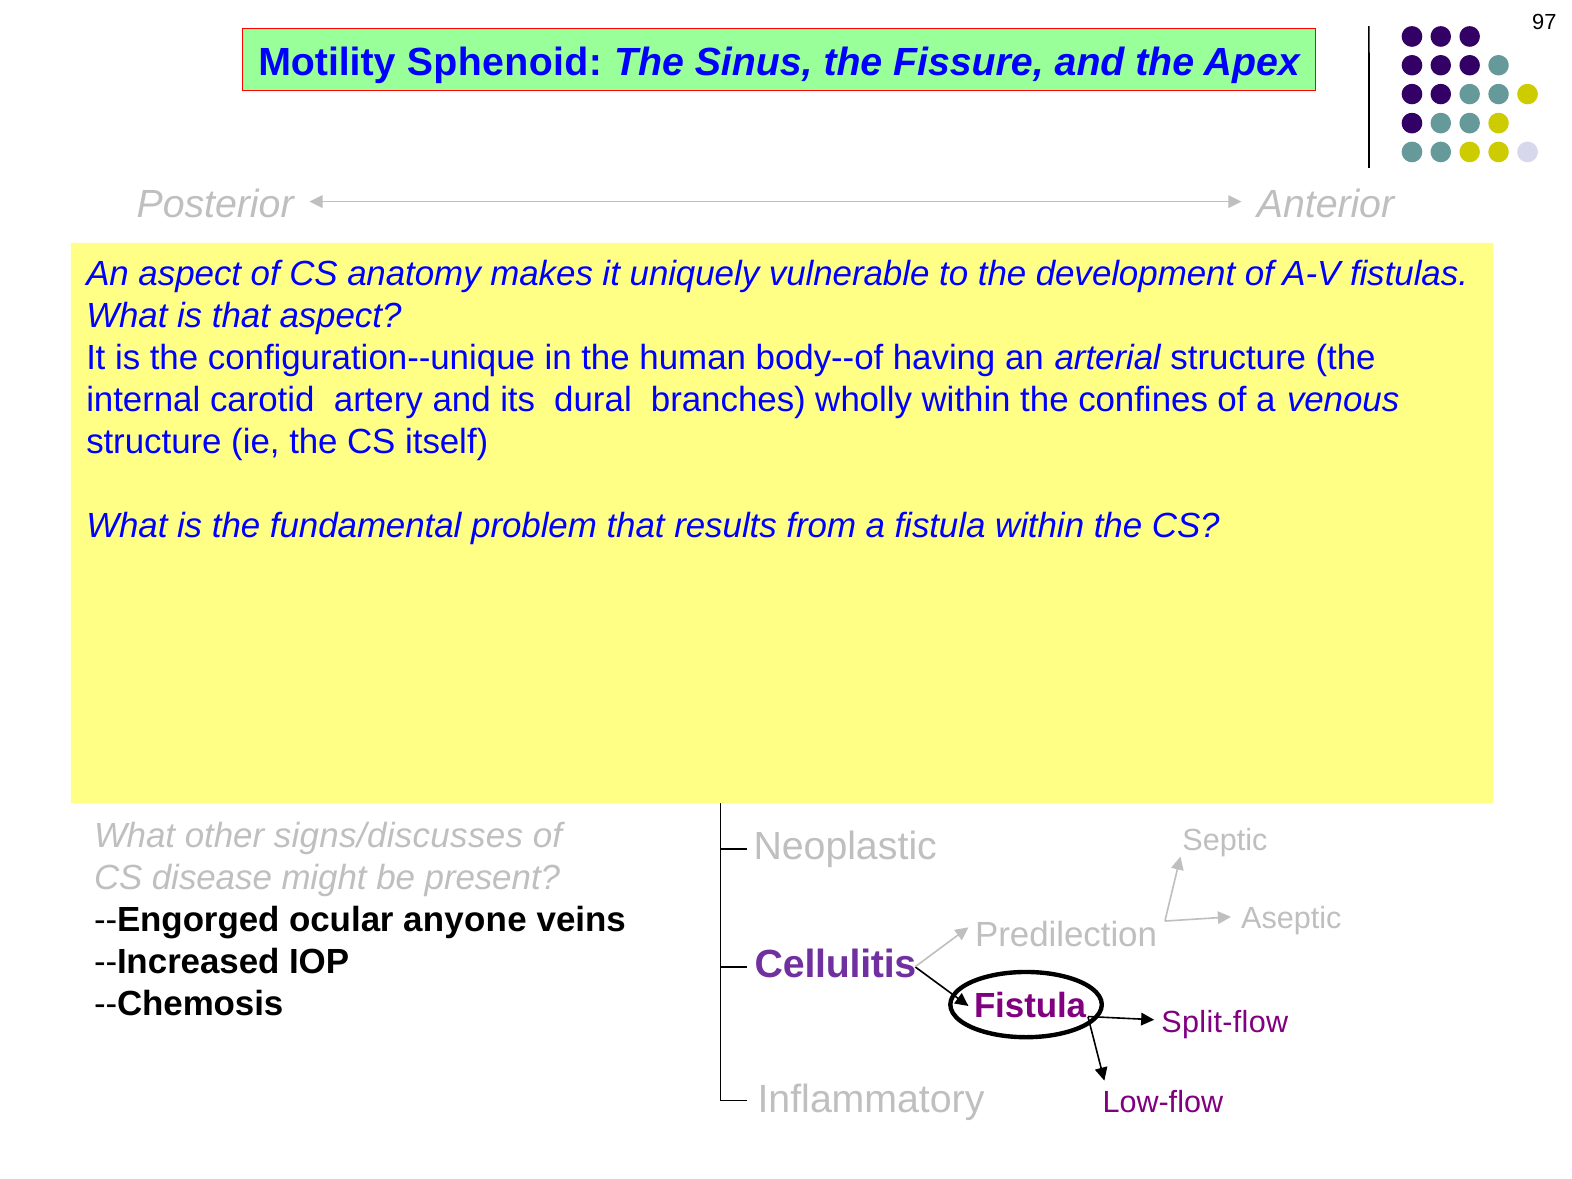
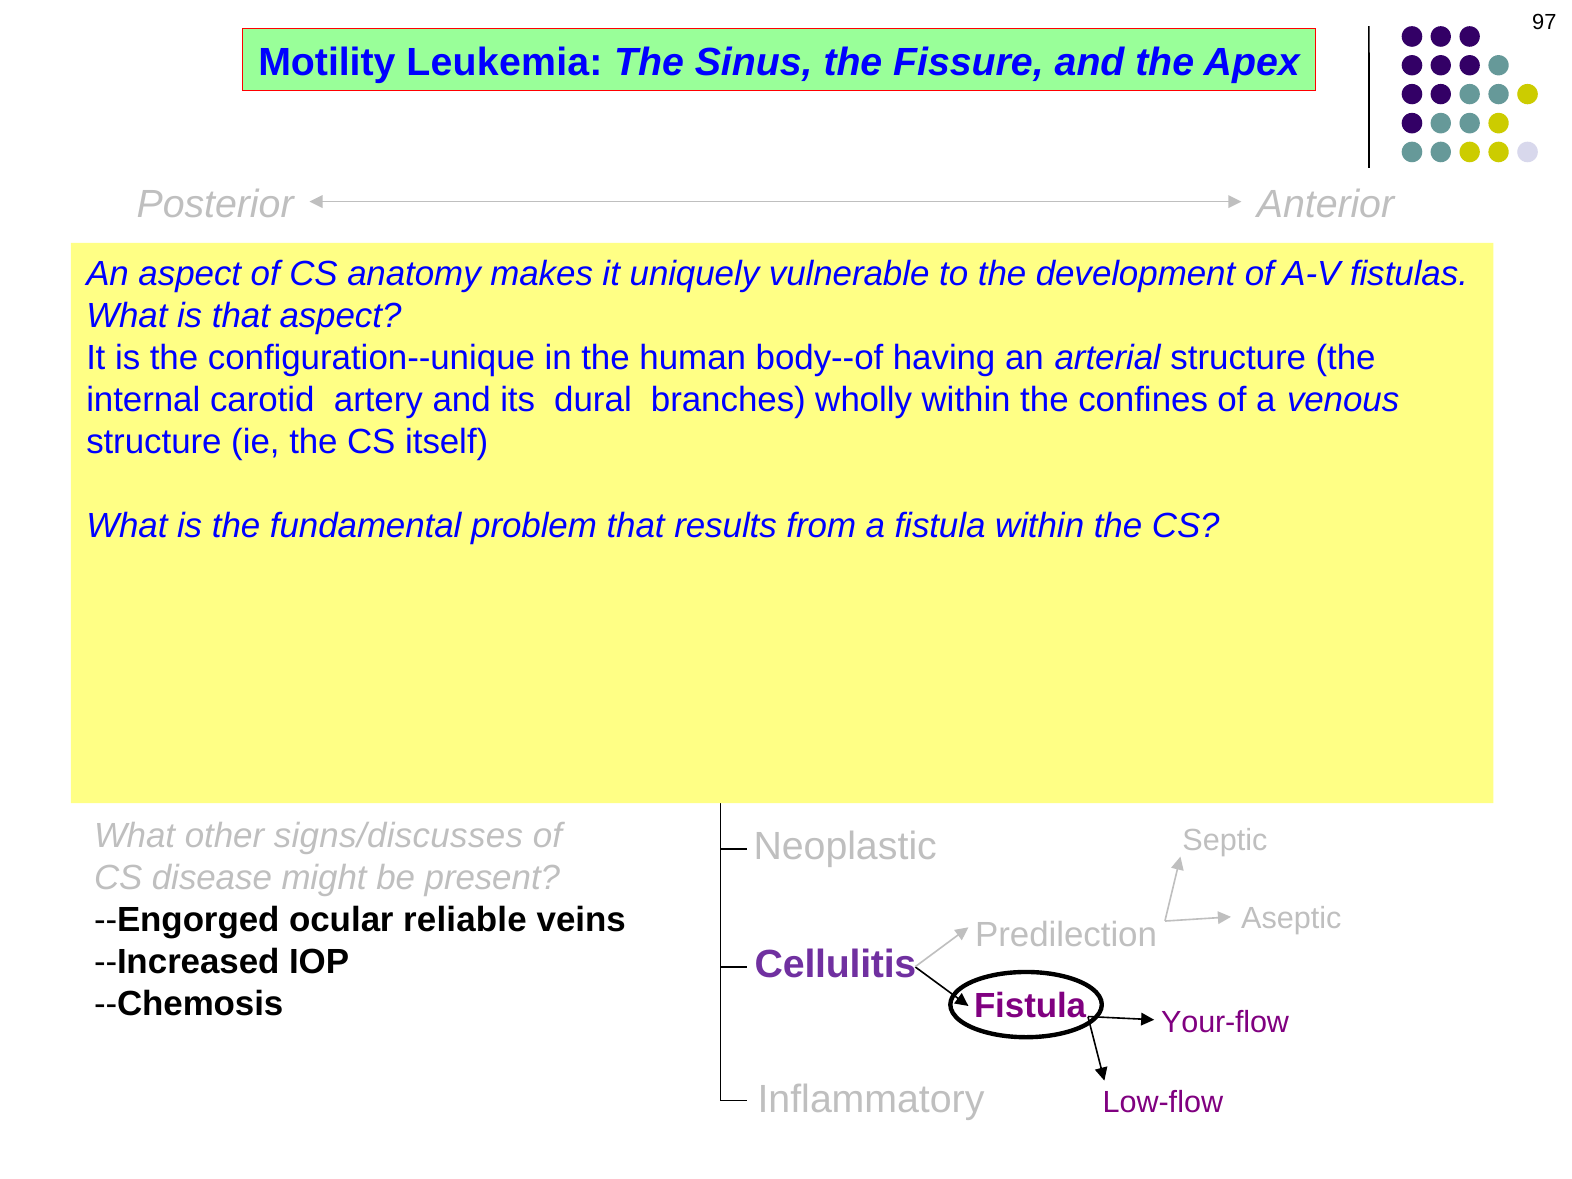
Sphenoid: Sphenoid -> Leukemia (504, 62)
anyone: anyone -> reliable (465, 920)
Split-flow: Split-flow -> Your-flow (1225, 1022)
